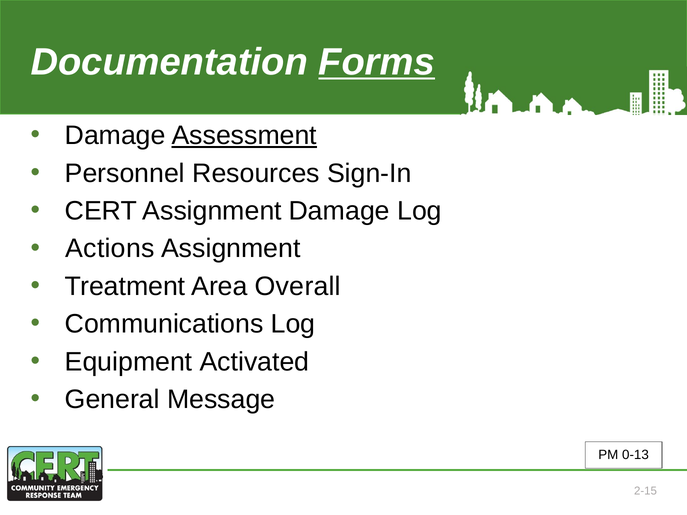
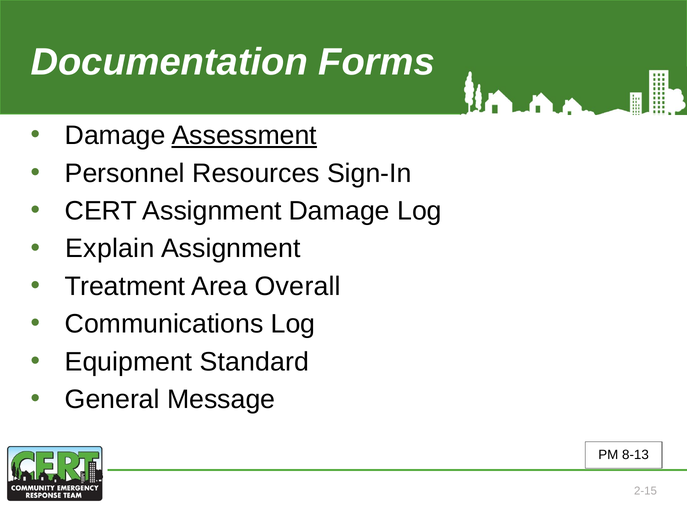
Forms underline: present -> none (377, 62)
Actions: Actions -> Explain (110, 249)
Activated: Activated -> Standard (254, 362)
0-13: 0-13 -> 8-13 (635, 455)
